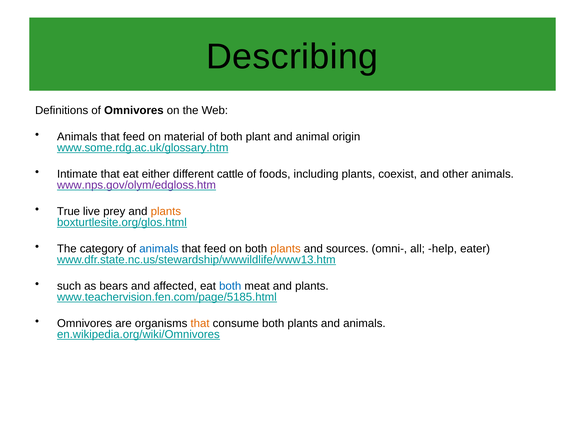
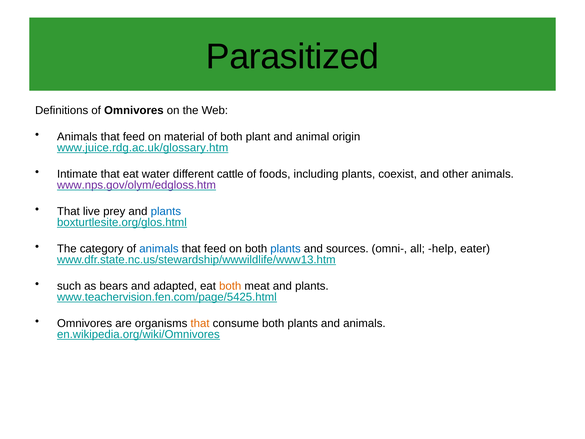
Describing: Describing -> Parasitized (293, 57)
www.some.rdg.ac.uk/glossary.htm: www.some.rdg.ac.uk/glossary.htm -> www.juice.rdg.ac.uk/glossary.htm (143, 148)
either: either -> water (156, 174)
True: True -> That (68, 211)
plants colour: orange -> blue (166, 211)
plants colour: orange -> blue (286, 249)
affected: affected -> adapted (175, 286)
both colour: blue -> orange (230, 286)
www.teachervision.fen.com/page/5185.html: www.teachervision.fen.com/page/5185.html -> www.teachervision.fen.com/page/5425.html (167, 297)
